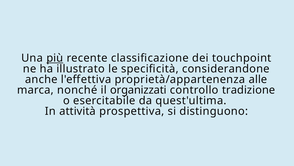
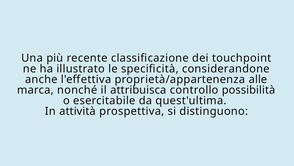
più underline: present -> none (55, 58)
organizzati: organizzati -> attribuisca (138, 90)
tradizione: tradizione -> possibilità (249, 90)
